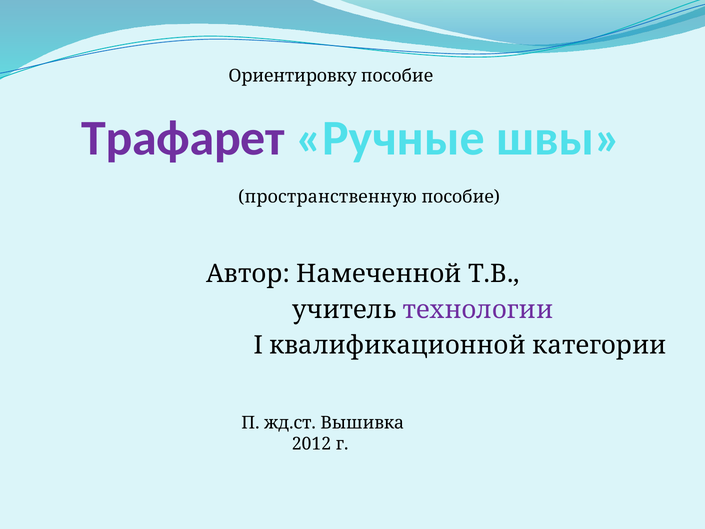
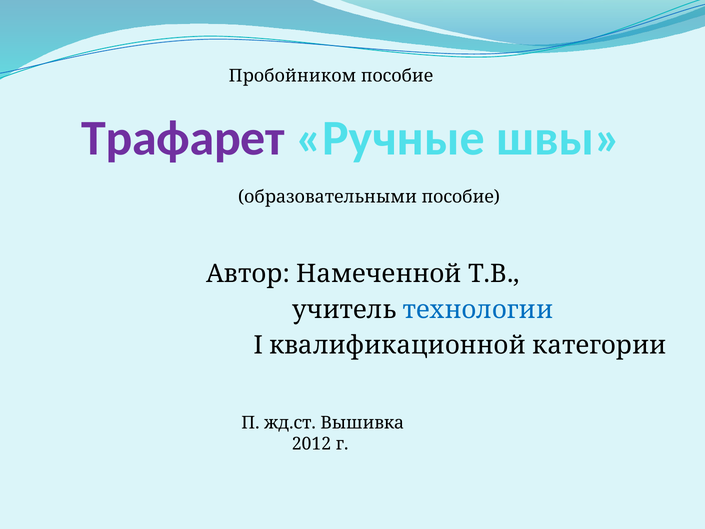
Ориентировку: Ориентировку -> Пробойником (292, 76)
пространственную: пространственную -> образовательными (328, 197)
технологии colour: purple -> blue (478, 309)
